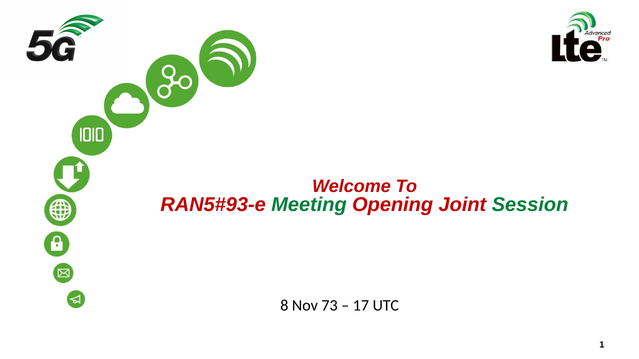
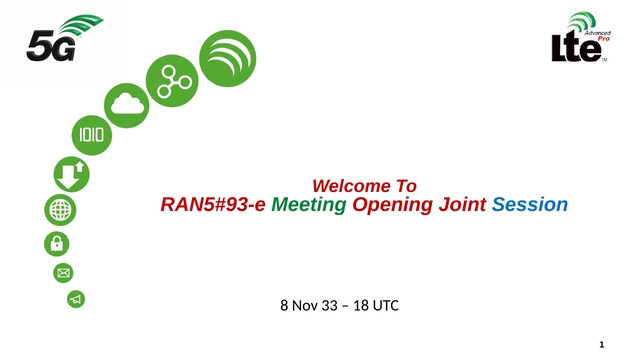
Session colour: green -> blue (530, 205)
73: 73 -> 33 (330, 306)
17: 17 -> 18 (361, 306)
